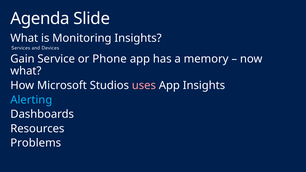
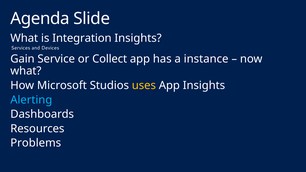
Monitoring: Monitoring -> Integration (82, 38)
Phone: Phone -> Collect (110, 59)
memory: memory -> instance (206, 59)
uses colour: pink -> yellow (144, 85)
